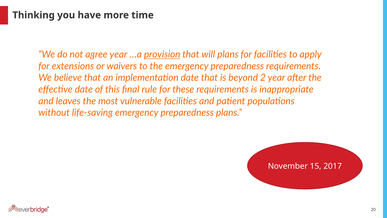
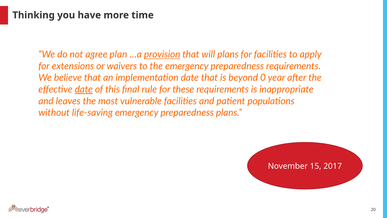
agree year: year -> plan (118, 54)
2: 2 -> 0 (263, 78)
date underline: none -> present (84, 89)
